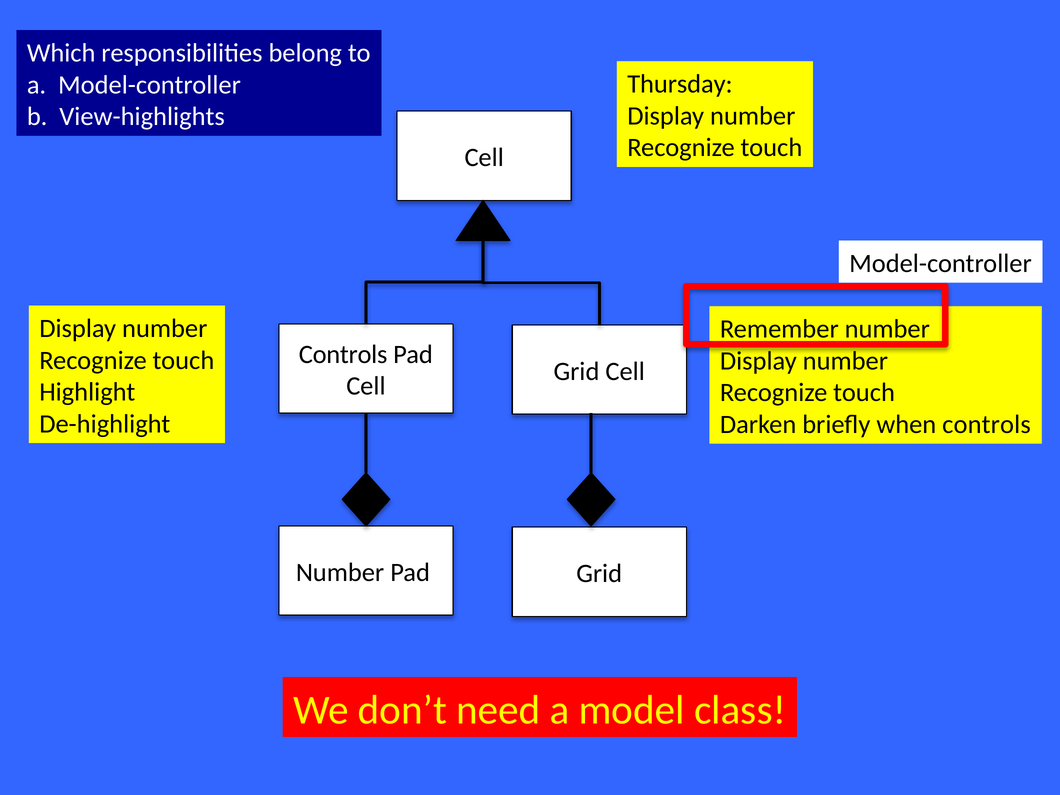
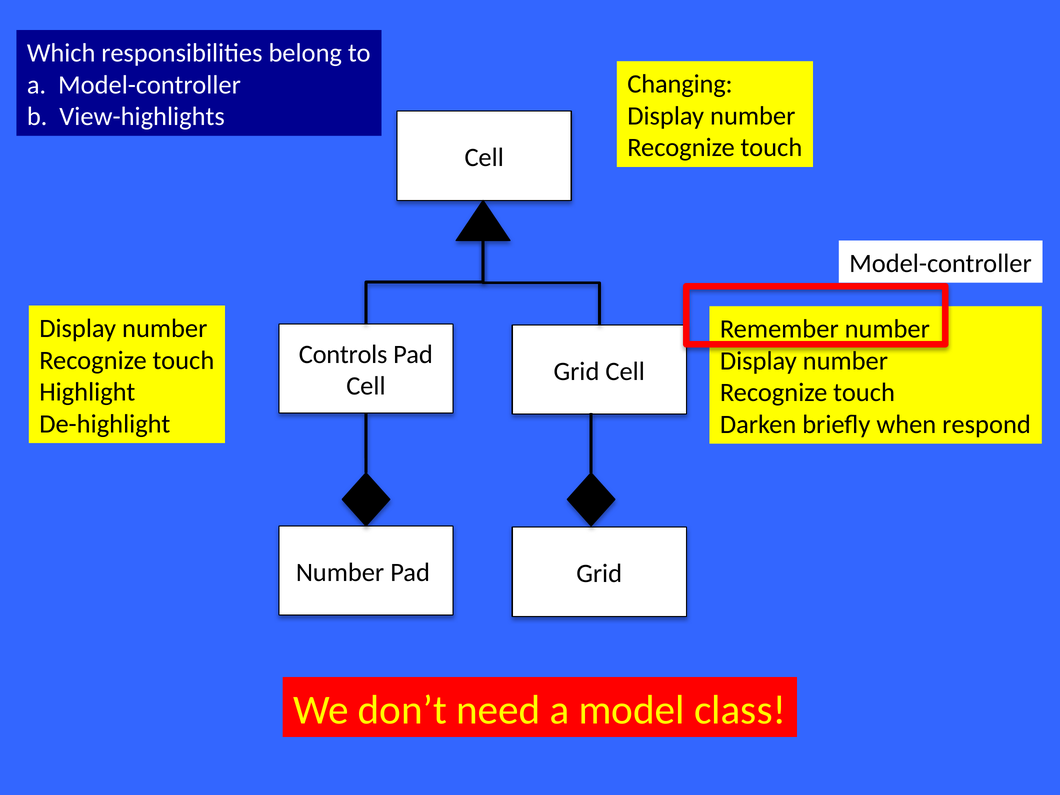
Thursday: Thursday -> Changing (680, 84)
when controls: controls -> respond (987, 425)
